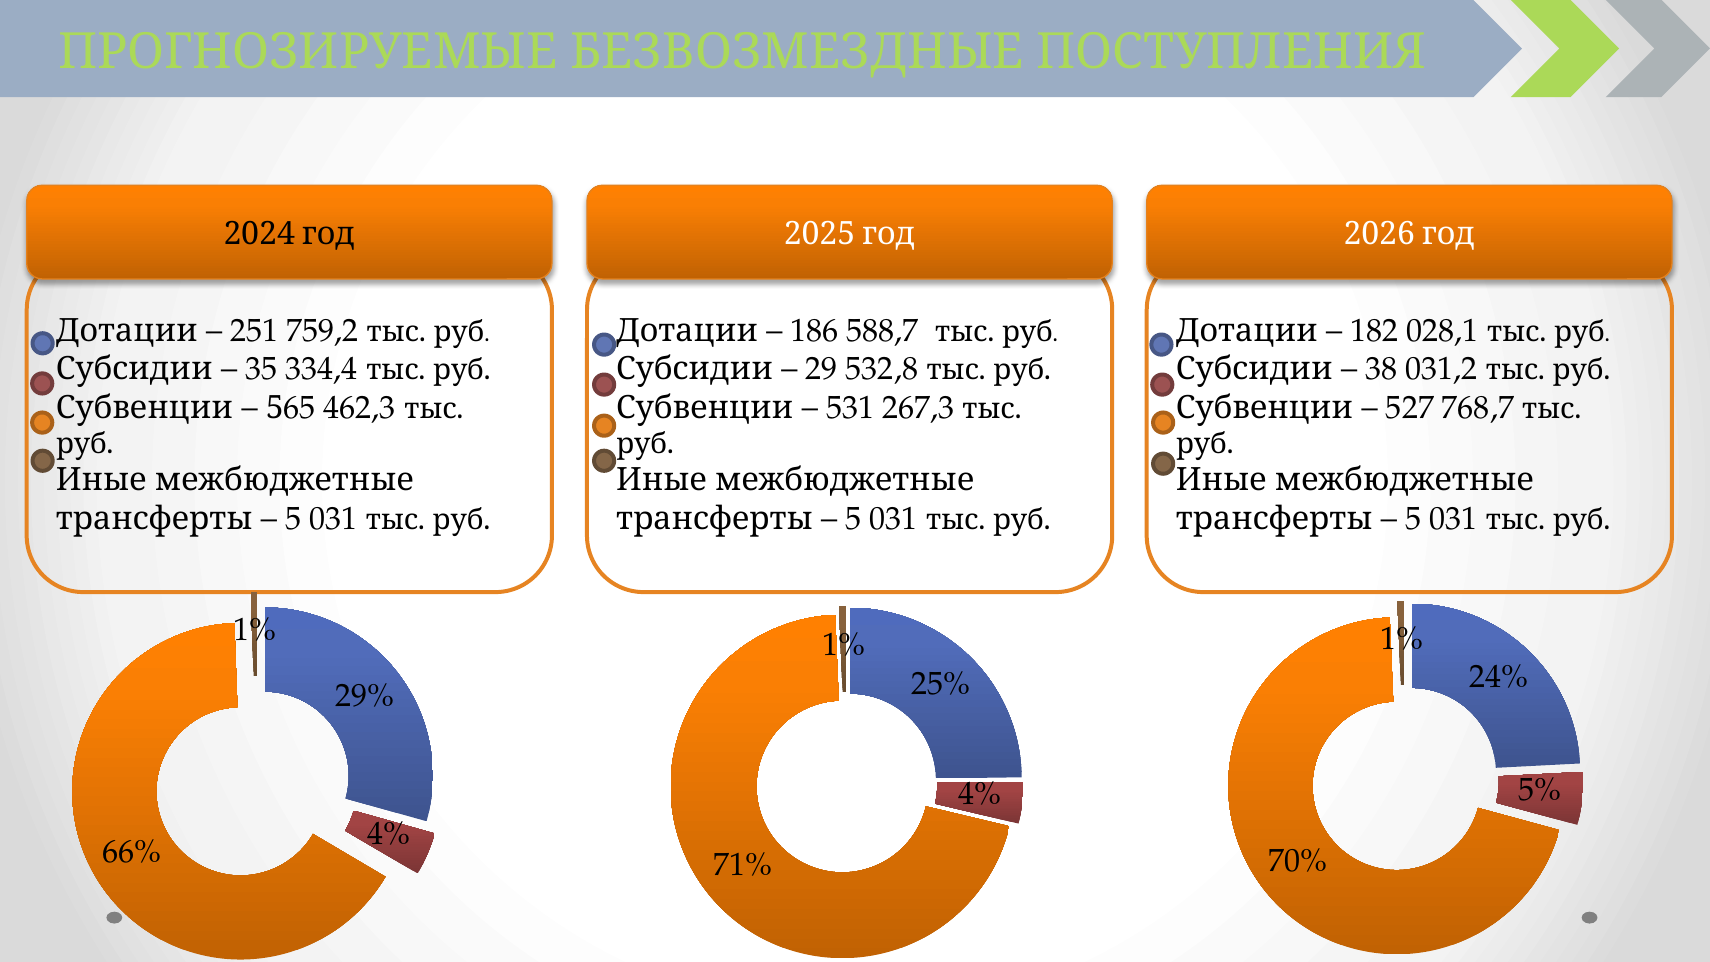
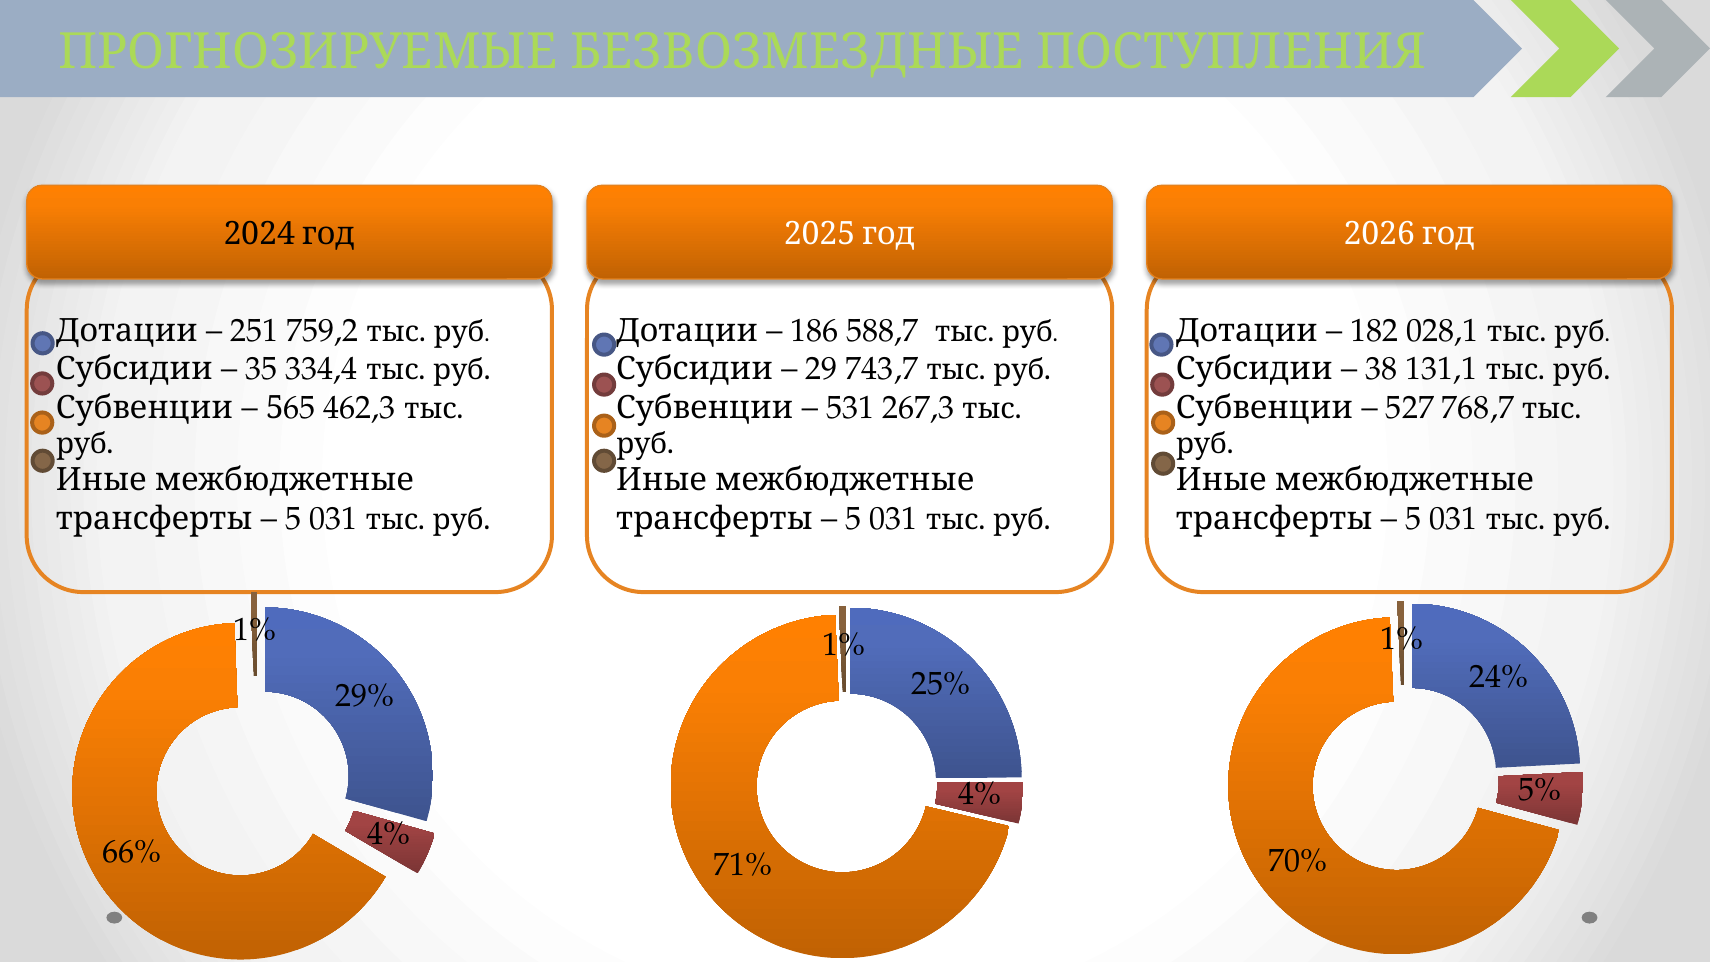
532,8: 532,8 -> 743,7 (882, 369)
031,2: 031,2 -> 131,1 (1442, 369)
